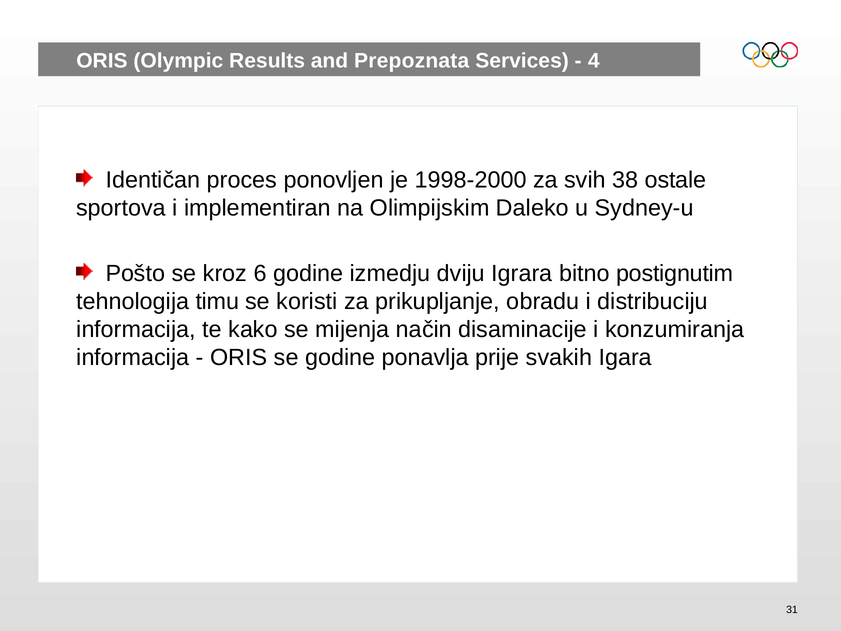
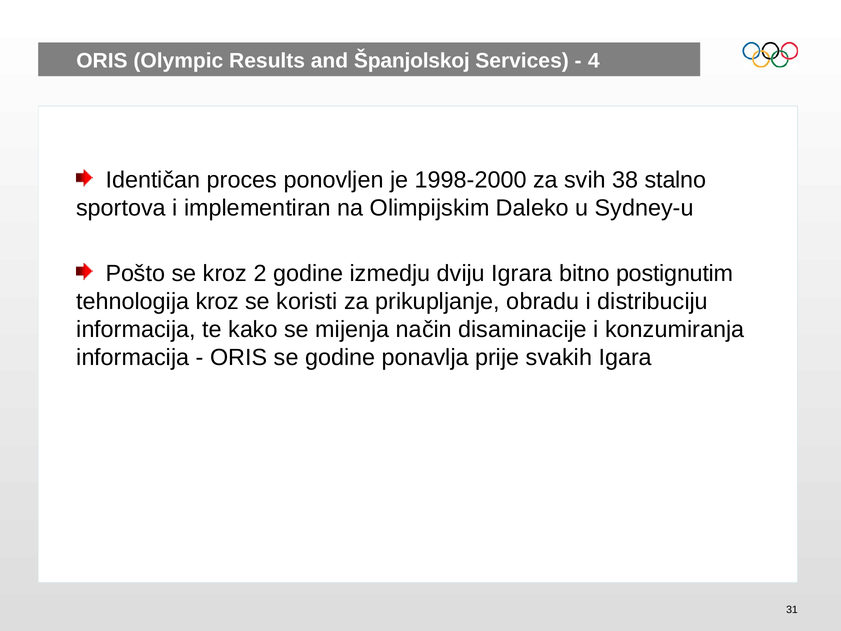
Prepoznata: Prepoznata -> Španjolskoj (412, 61)
ostale: ostale -> stalno (676, 180)
6: 6 -> 2 (260, 273)
tehnologija timu: timu -> kroz (217, 301)
